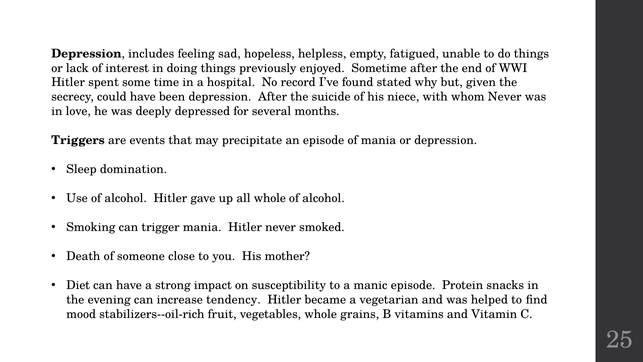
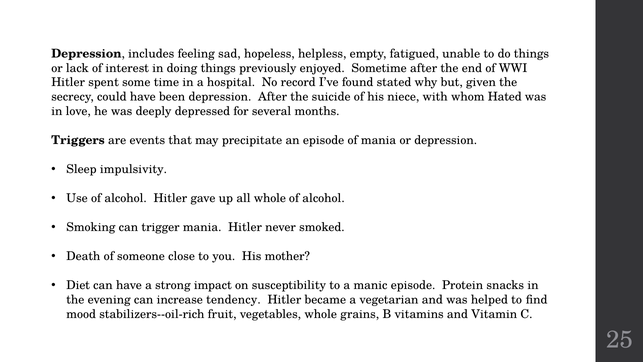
whom Never: Never -> Hated (505, 97)
domination: domination -> impulsivity (134, 169)
